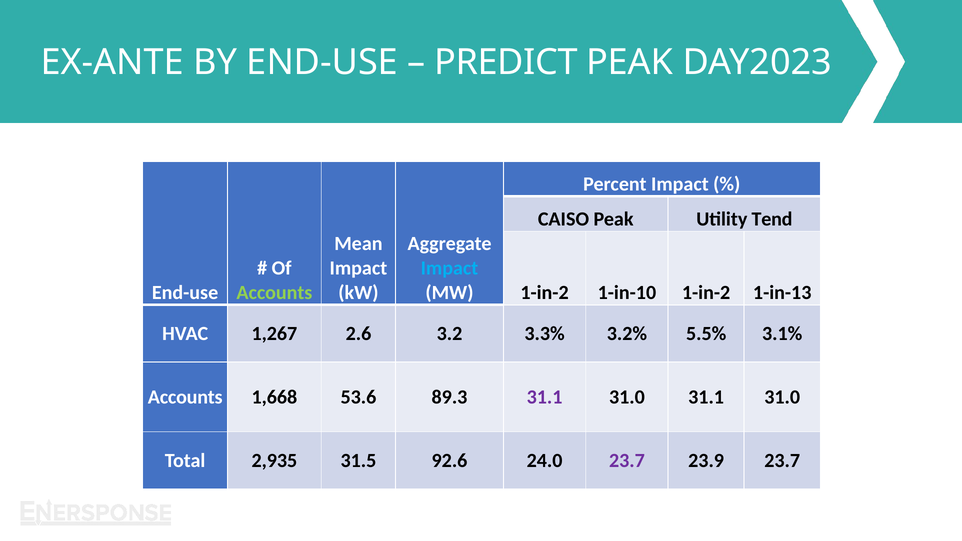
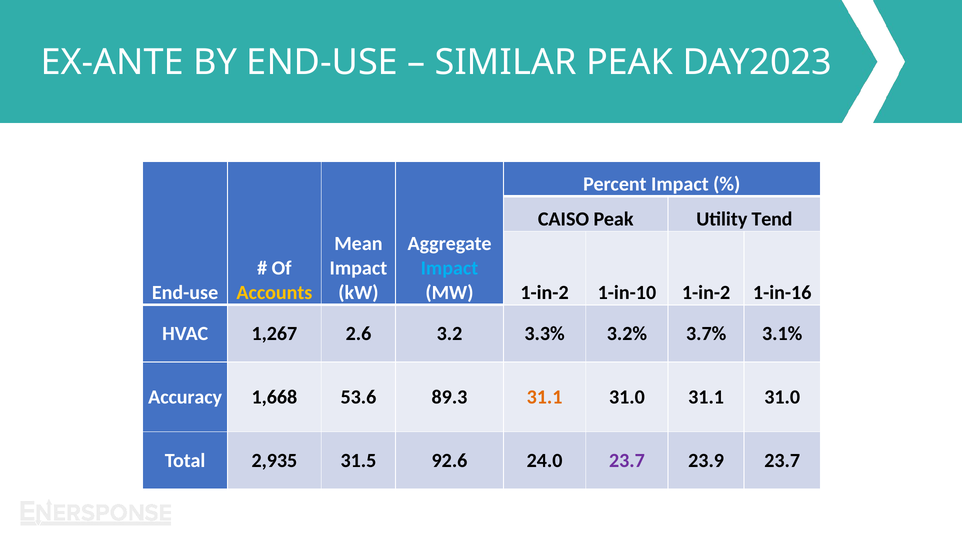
PREDICT: PREDICT -> SIMILAR (506, 62)
Accounts colour: light green -> yellow (274, 293)
1-in-13: 1-in-13 -> 1-in-16 (782, 293)
5.5%: 5.5% -> 3.7% (706, 334)
Accounts: Accounts -> Accuracy (185, 397)
31.1 colour: purple -> orange (545, 397)
